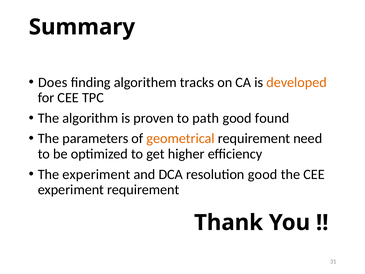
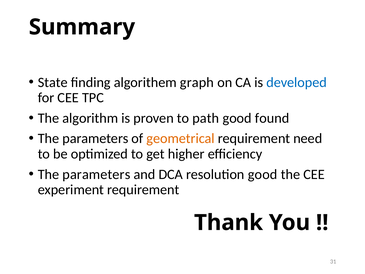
Does: Does -> State (53, 82)
tracks: tracks -> graph (197, 82)
developed colour: orange -> blue (297, 82)
experiment: experiment -> parameters (96, 174)
